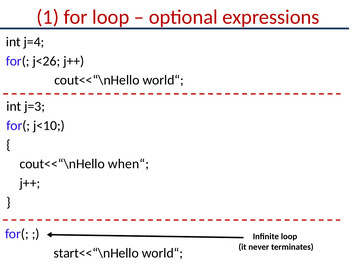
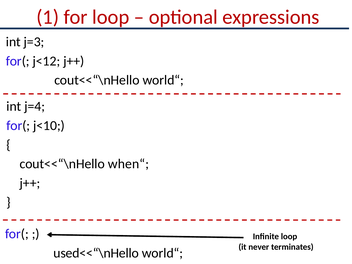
j=4: j=4 -> j=3 (34, 42)
j<26: j<26 -> j<12 (46, 61)
j=3: j=3 -> j=4 (35, 106)
start<<“\nHello: start<<“\nHello -> used<<“\nHello (96, 253)
